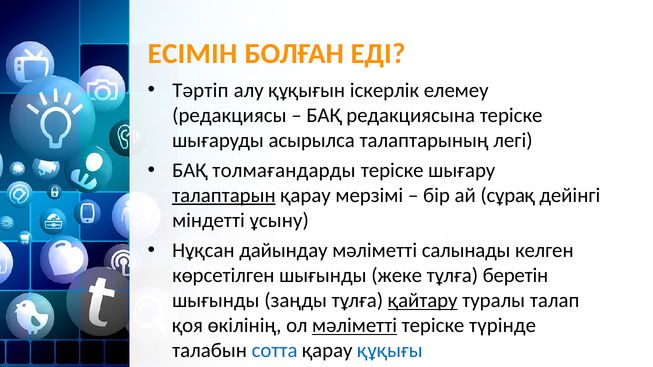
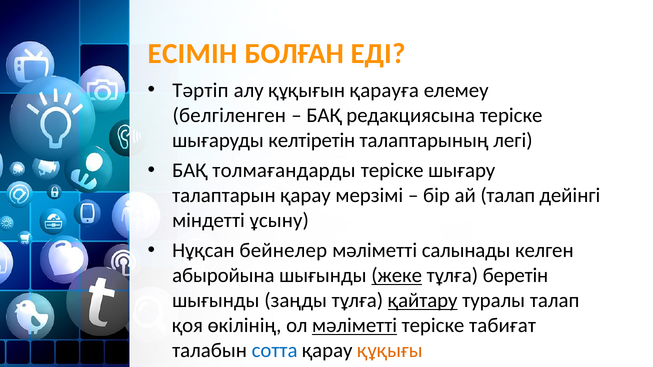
іскерлік: іскерлік -> қарауға (384, 90)
редакциясы: редакциясы -> белгіленген (229, 115)
асырылса: асырылса -> келтіретін (312, 140)
талаптарын underline: present -> none (224, 196)
ай сұрақ: сұрақ -> талап (508, 196)
дайындау: дайындау -> бейнелер (283, 251)
көрсетілген: көрсетілген -> абыройына (223, 276)
жеке underline: none -> present (397, 276)
түрінде: түрінде -> табиғат (503, 326)
құқығы colour: blue -> orange (390, 351)
